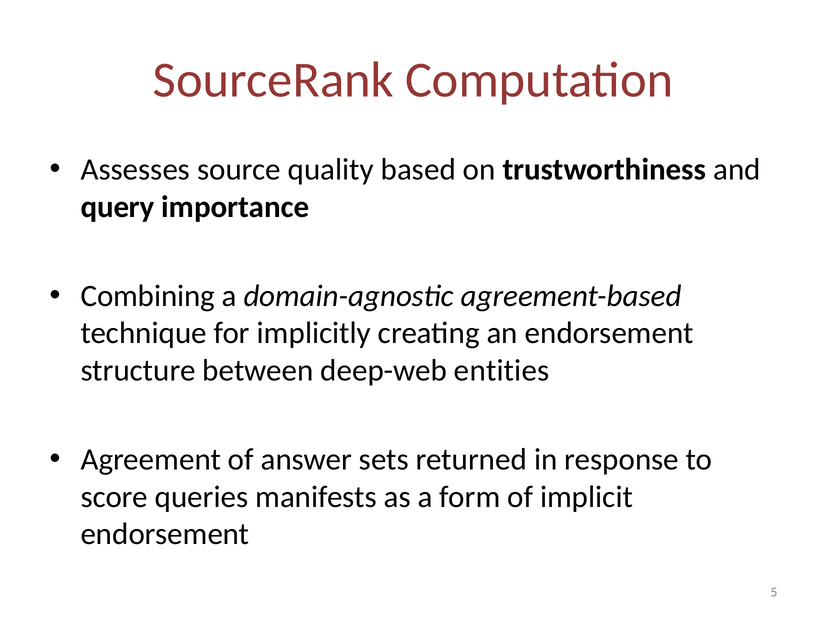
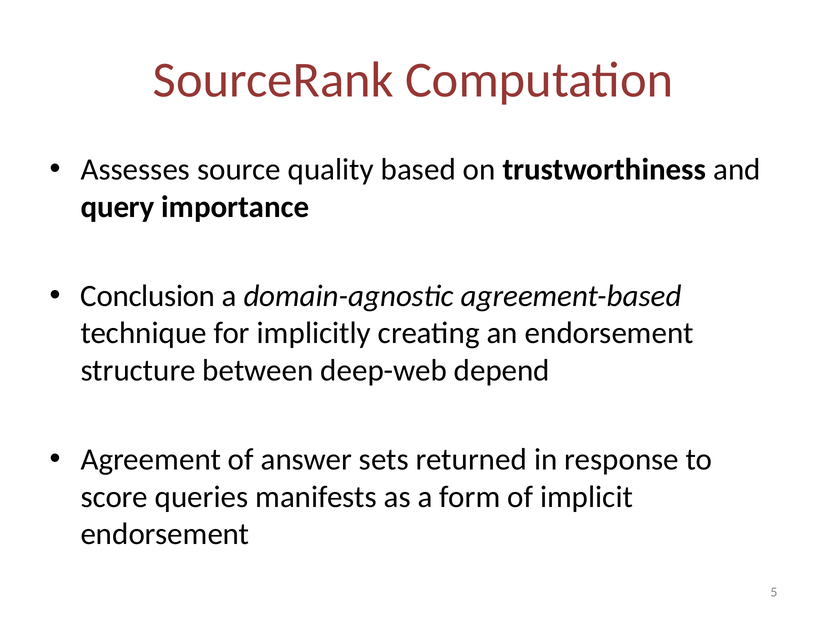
Combining: Combining -> Conclusion (148, 296)
entities: entities -> depend (502, 371)
